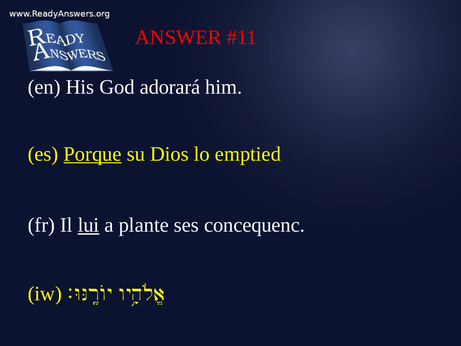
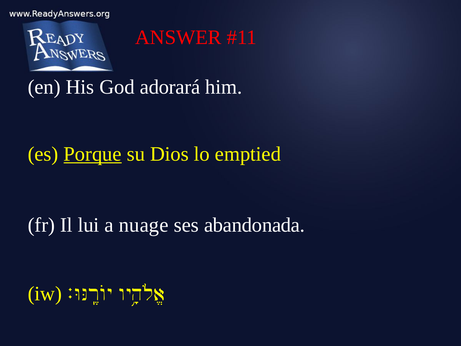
lui underline: present -> none (89, 225)
plante: plante -> nuage (144, 225)
concequenc: concequenc -> abandonada (255, 225)
